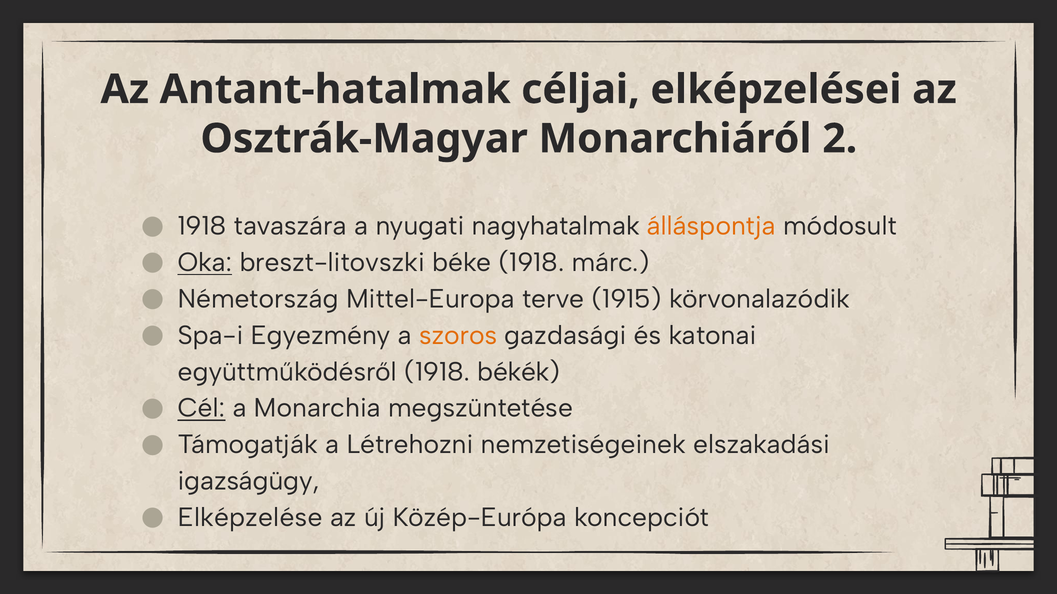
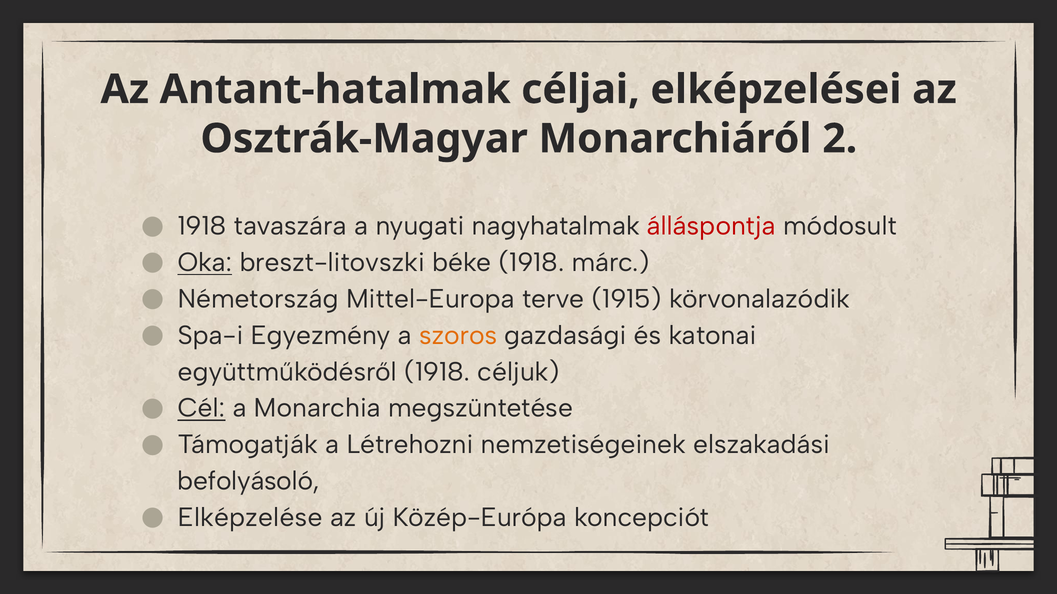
álláspontja colour: orange -> red (711, 226)
békék: békék -> céljuk (518, 372)
igazságügy: igazságügy -> befolyásoló (249, 482)
